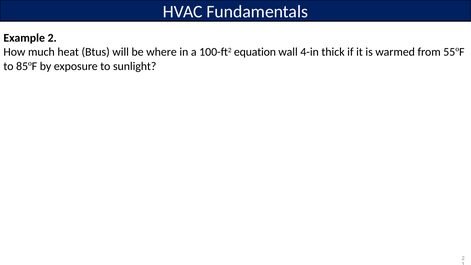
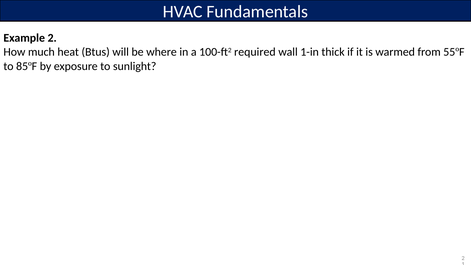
equation: equation -> required (255, 52)
4-in: 4-in -> 1-in (310, 52)
